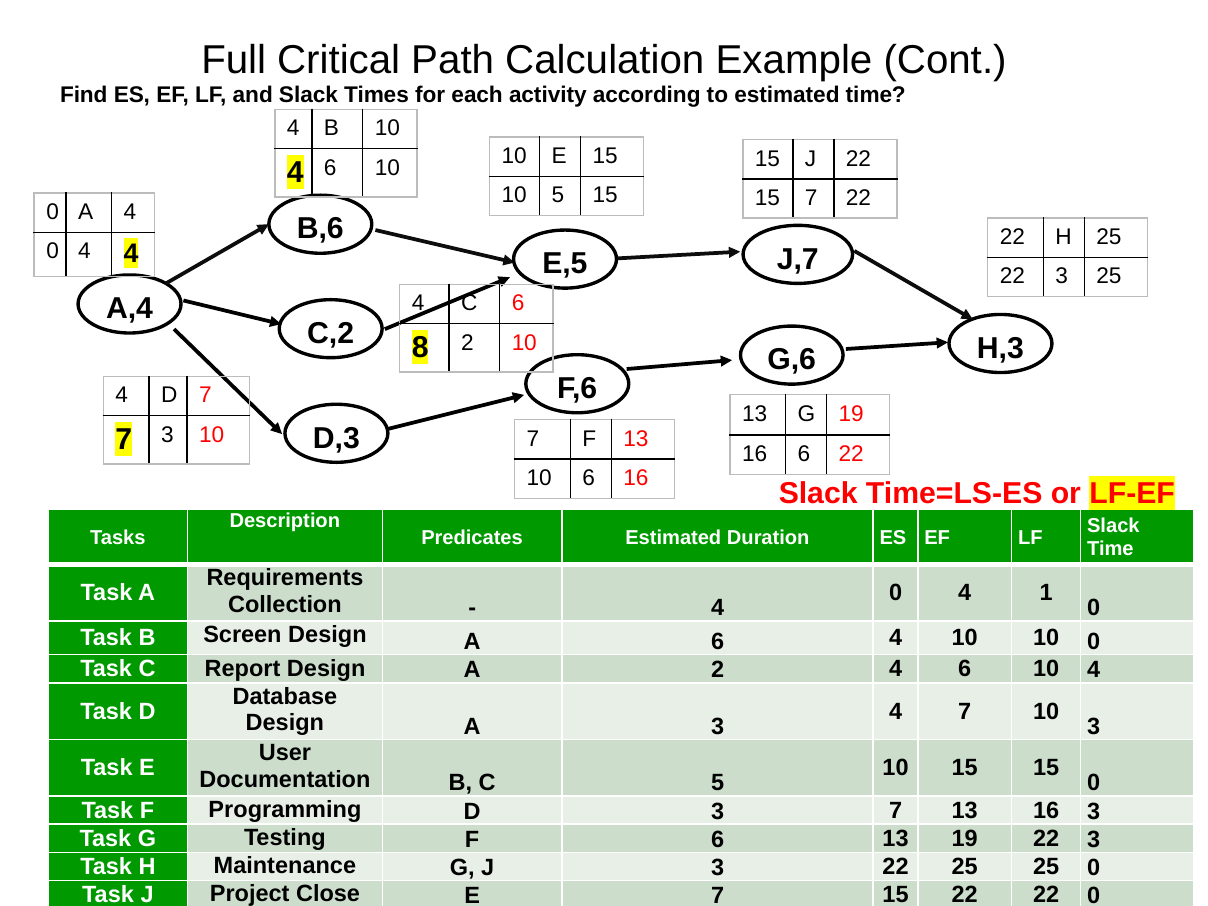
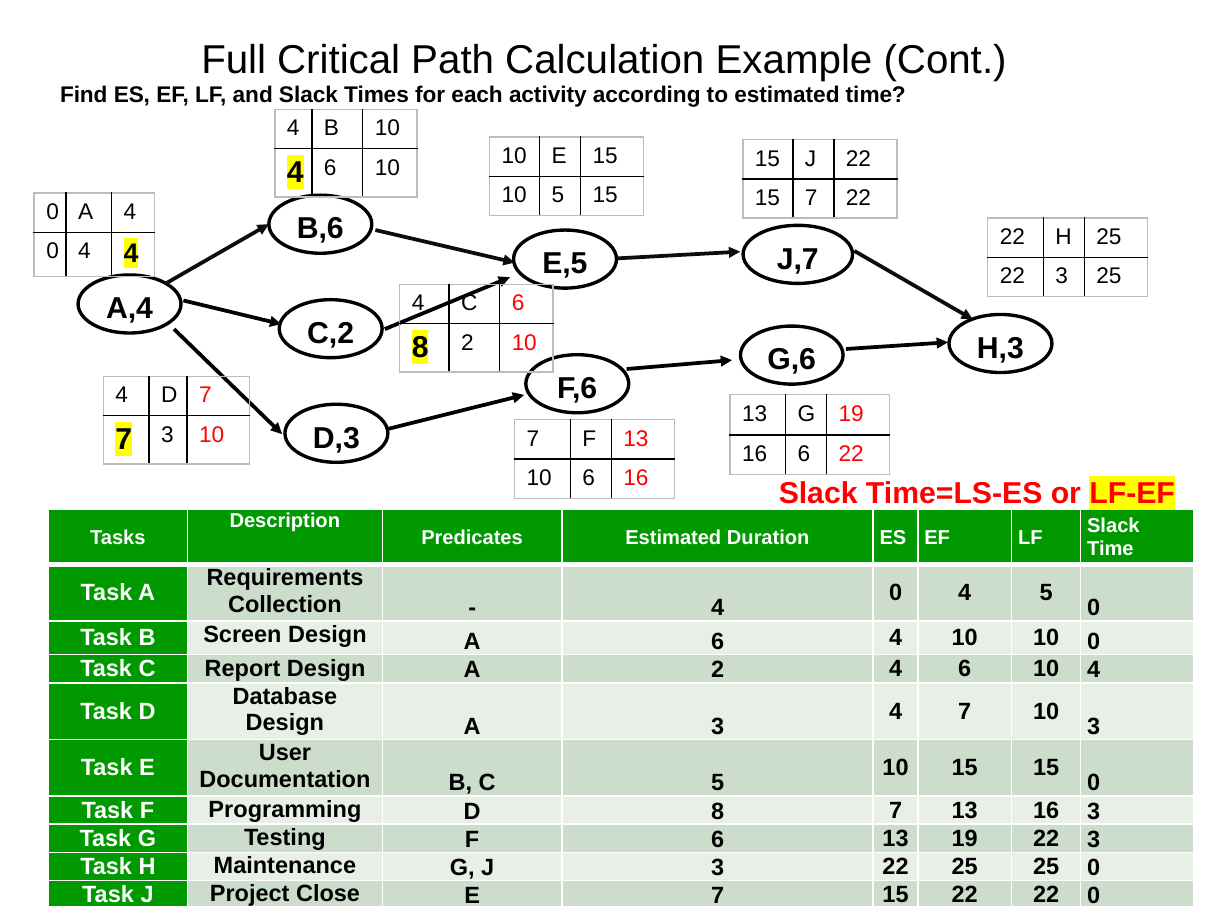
4 1: 1 -> 5 (1046, 593)
D 3: 3 -> 8 (718, 811)
